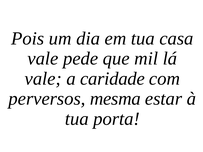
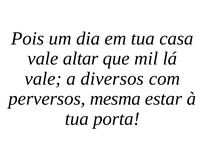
pede: pede -> altar (81, 59)
caridade: caridade -> diversos (112, 79)
